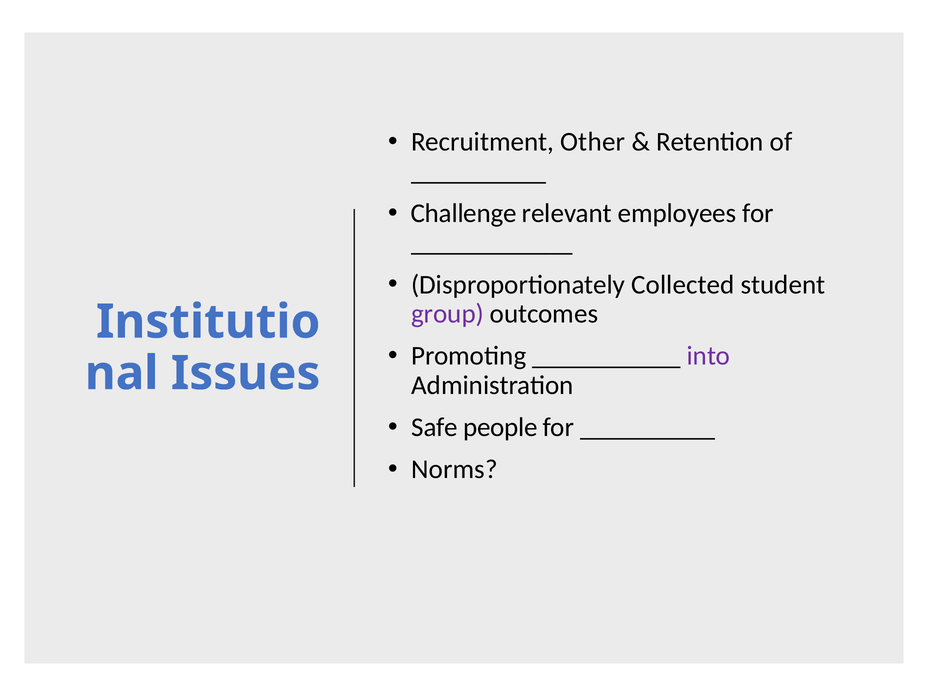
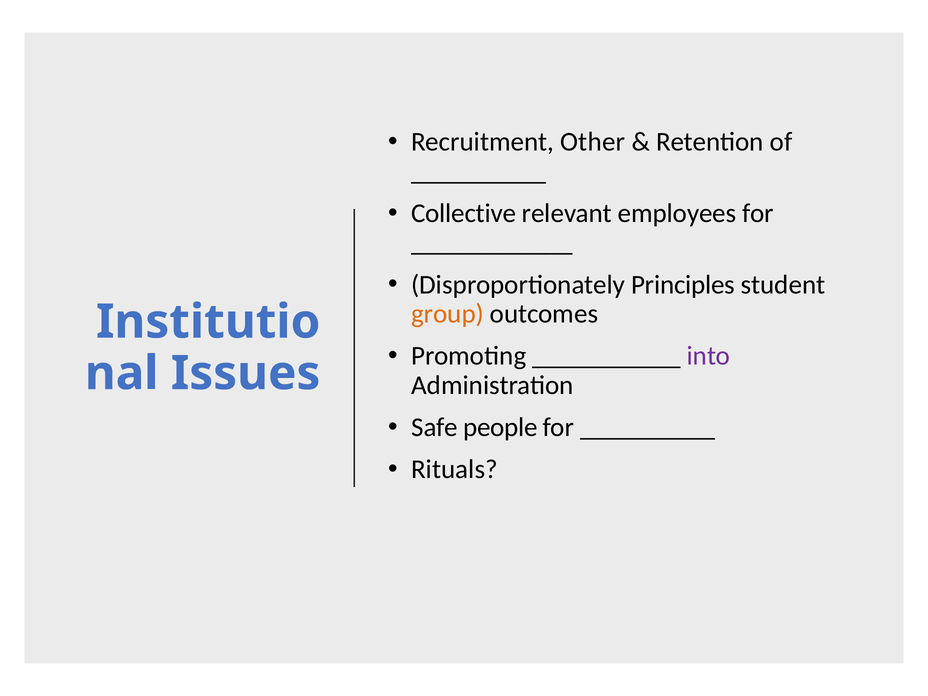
Challenge: Challenge -> Collective (464, 213)
Collected: Collected -> Principles (683, 285)
group colour: purple -> orange (448, 314)
Norms: Norms -> Rituals (455, 469)
